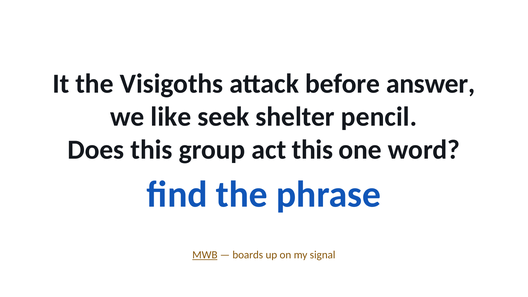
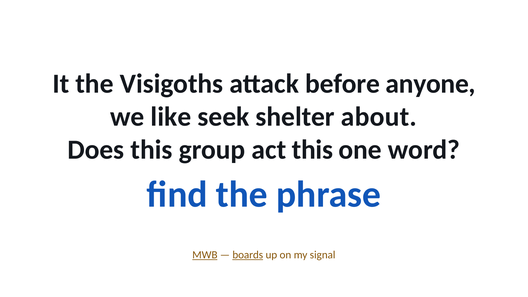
answer: answer -> anyone (431, 84)
pencil: pencil -> about (379, 117)
boards underline: none -> present (248, 255)
